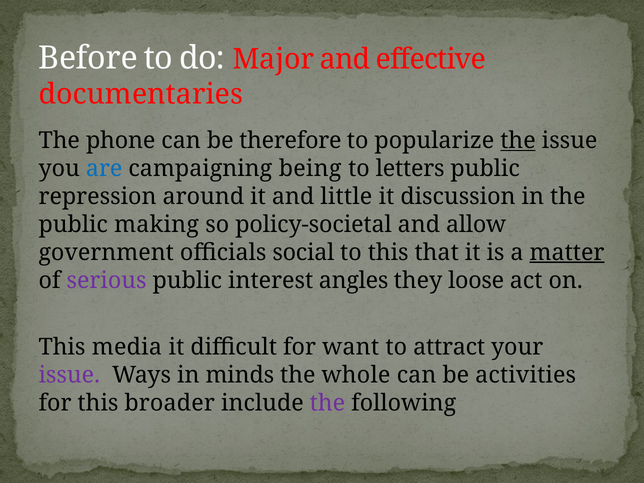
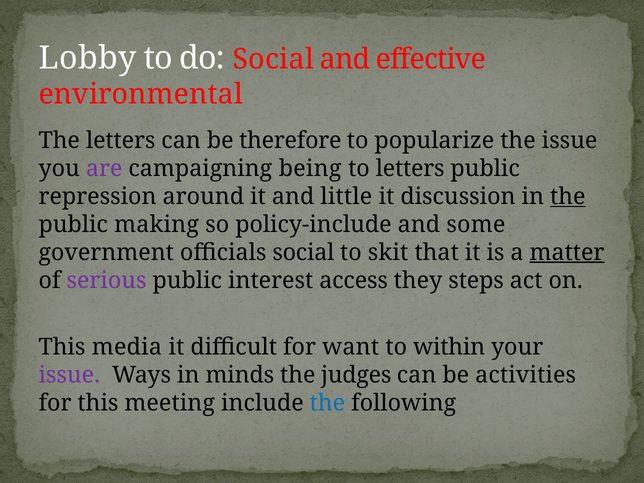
Before: Before -> Lobby (88, 58)
do Major: Major -> Social (273, 59)
documentaries: documentaries -> environmental (141, 95)
The phone: phone -> letters (121, 141)
the underline: present -> none (518, 141)
are colour: blue -> purple (104, 169)
the underline: none -> present (568, 196)
policy-societal: policy-societal -> policy-include (313, 224)
allow: allow -> some (476, 224)
to this: this -> skit (388, 252)
angles: angles -> access (354, 280)
loose: loose -> steps (476, 280)
attract: attract -> within (449, 347)
whole: whole -> judges (356, 375)
broader: broader -> meeting (170, 403)
the colour: purple -> blue (327, 403)
